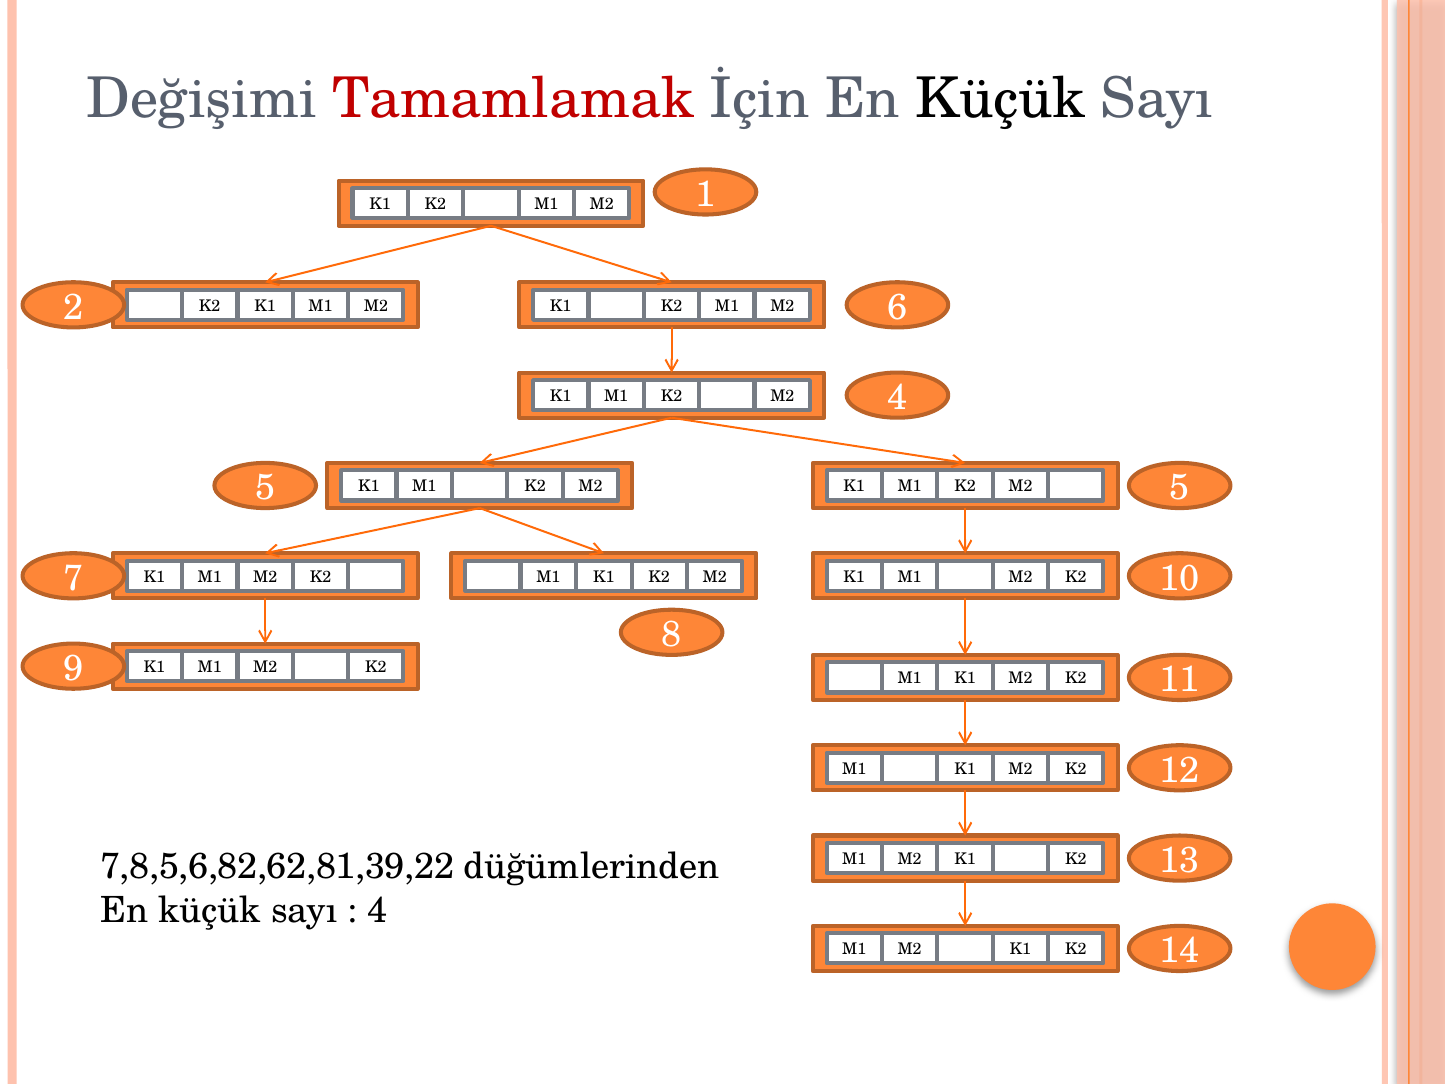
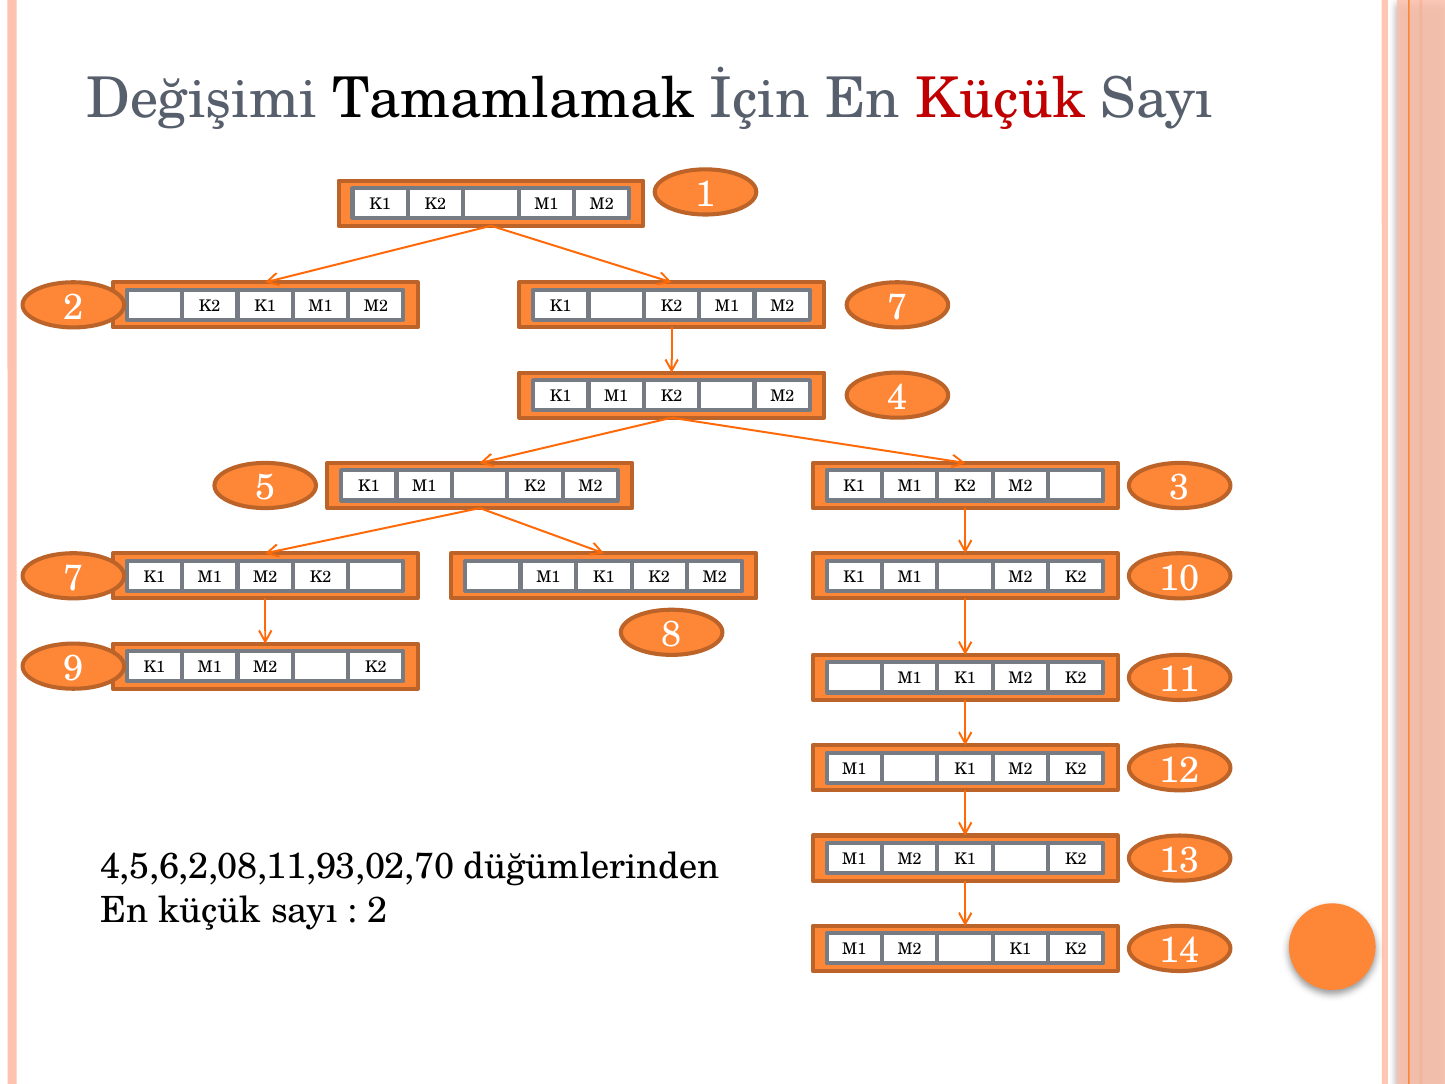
Tamamlamak colour: red -> black (514, 98)
Küçük colour: black -> red (1001, 98)
2 6: 6 -> 7 (897, 307)
5 5: 5 -> 3 (1180, 488)
7,8,5,6,82,62,81,39,22: 7,8,5,6,82,62,81,39,22 -> 4,5,6,2,08,11,93,02,70 (277, 867)
4: 4 -> 2 (377, 910)
